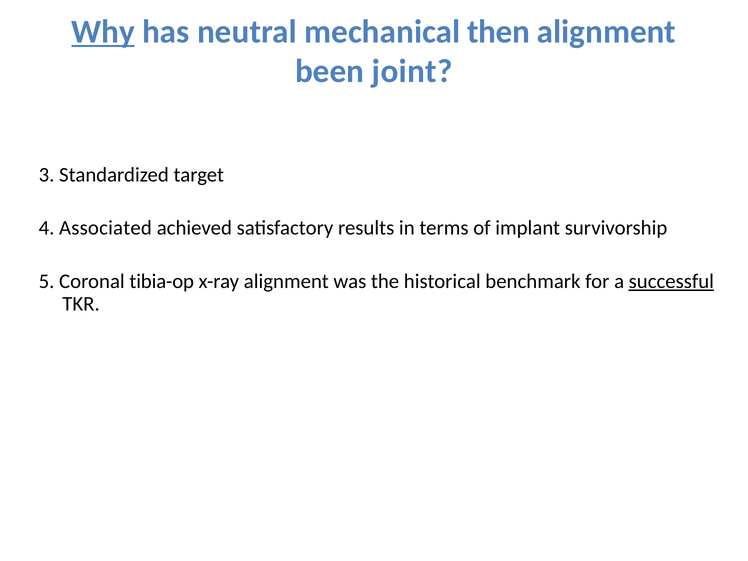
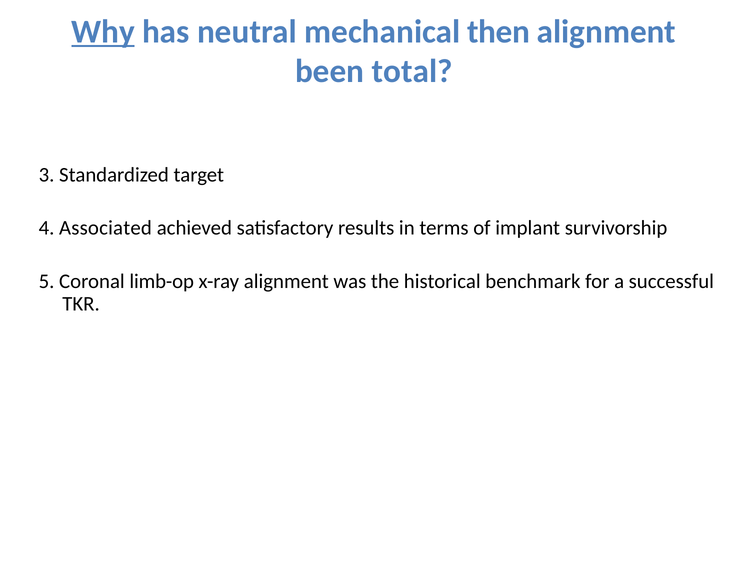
joint: joint -> total (412, 72)
tibia-op: tibia-op -> limb-op (162, 281)
successful underline: present -> none (671, 281)
